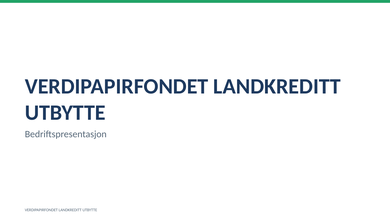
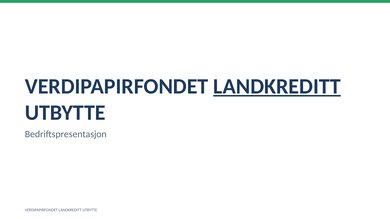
LANDKREDITT underline: none -> present (277, 86)
